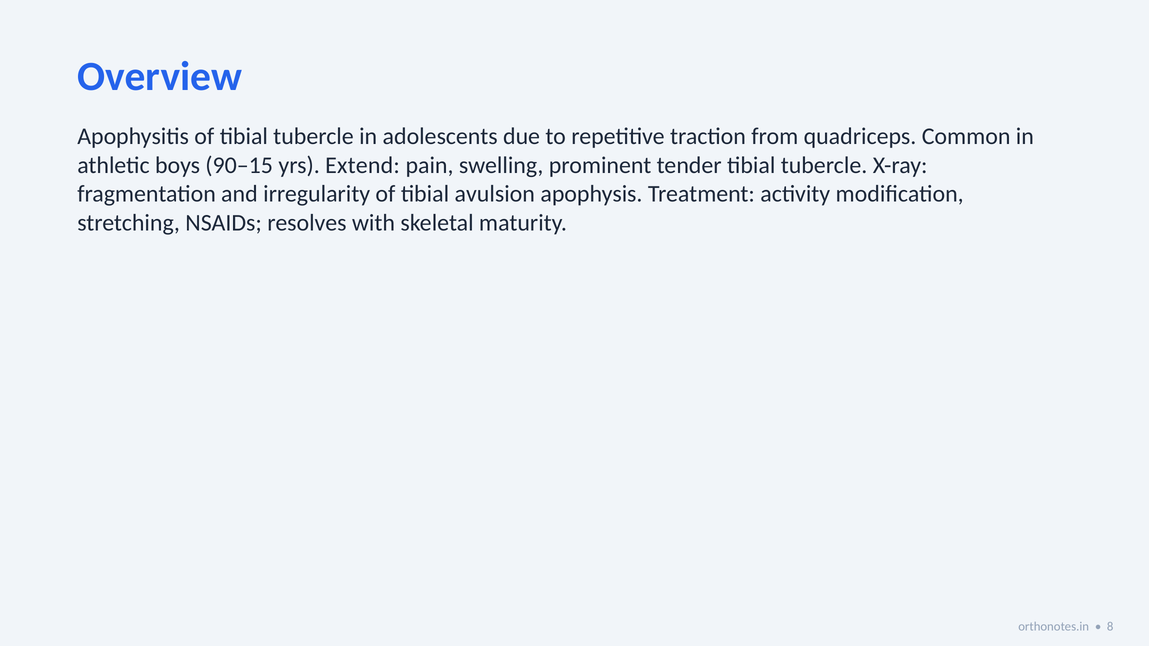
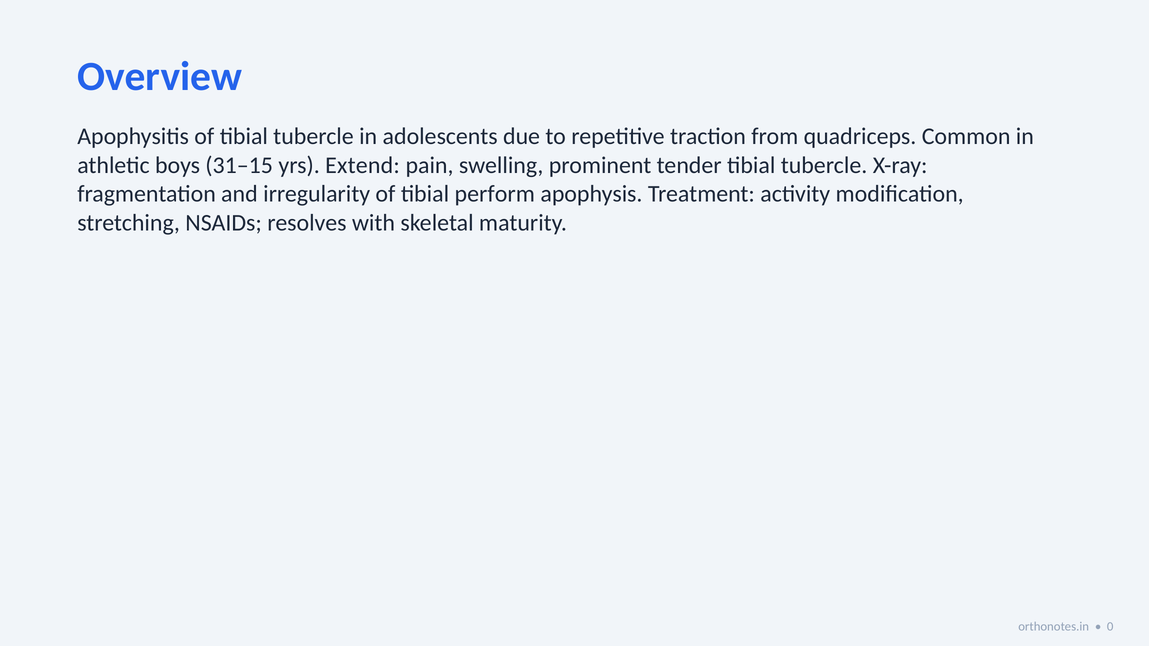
90–15: 90–15 -> 31–15 (239, 165)
avulsion: avulsion -> perform (495, 194)
8: 8 -> 0 (1110, 627)
